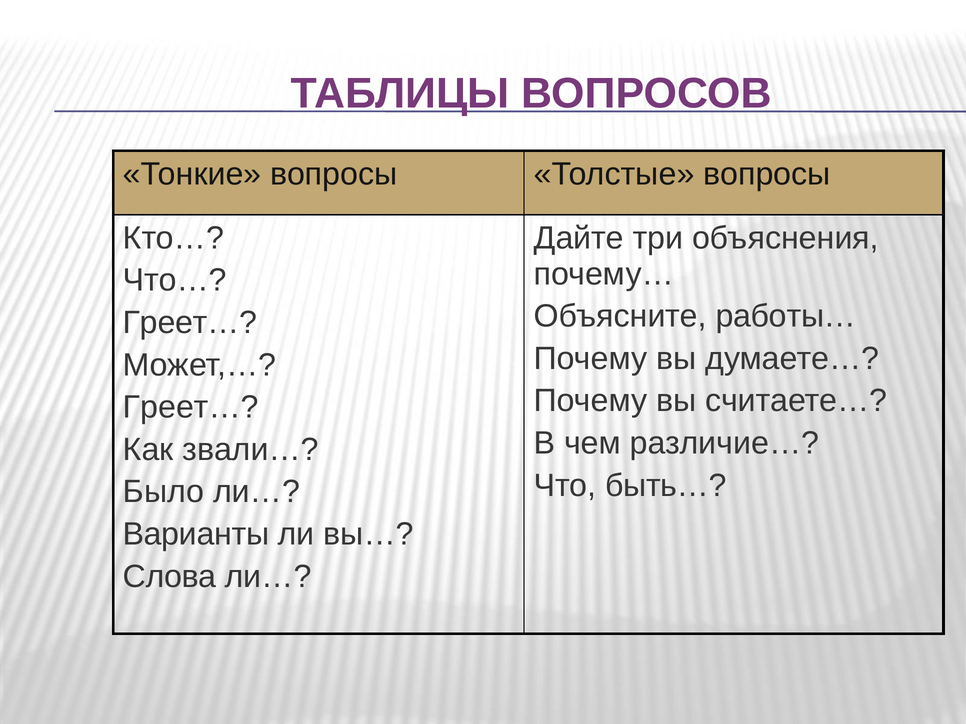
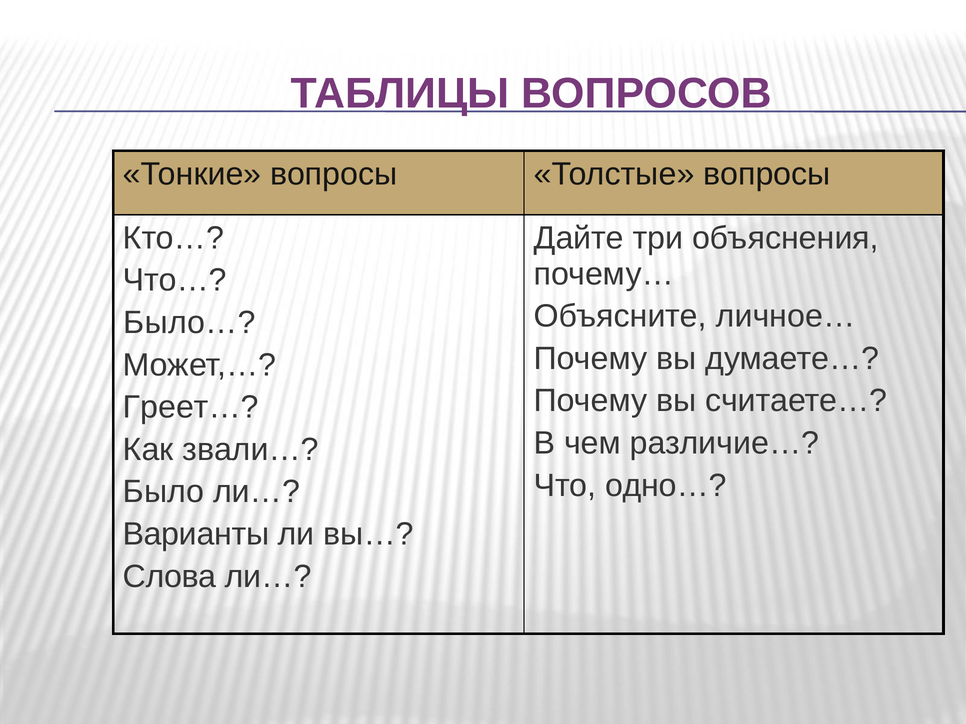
работы…: работы… -> личное… (786, 316)
Греет…: Греет… -> Было… (190, 323)
быть…: быть… -> одно… (666, 486)
